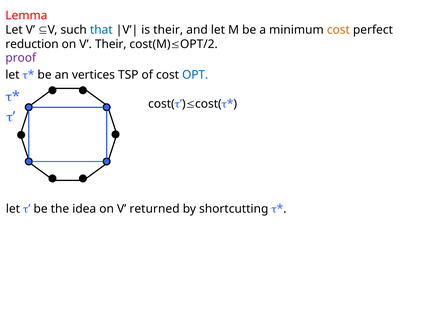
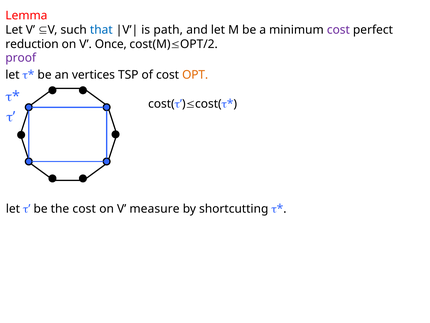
is their: their -> path (168, 30)
cost colour: orange -> purple (338, 30)
V Their: Their -> Once (111, 44)
OPT colour: blue -> orange (195, 75)
the idea: idea -> cost (84, 209)
returned: returned -> measure (155, 209)
